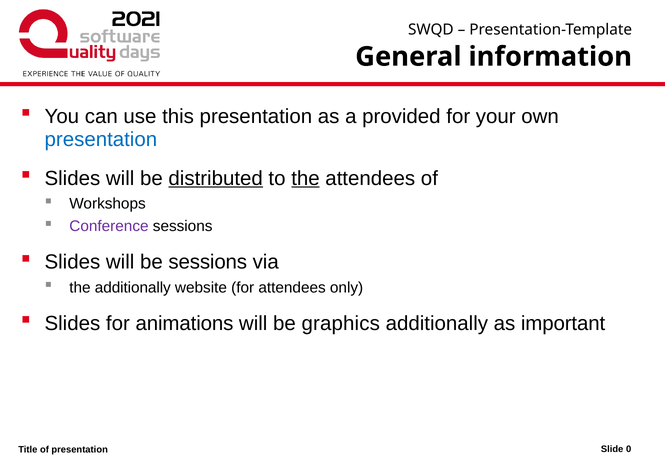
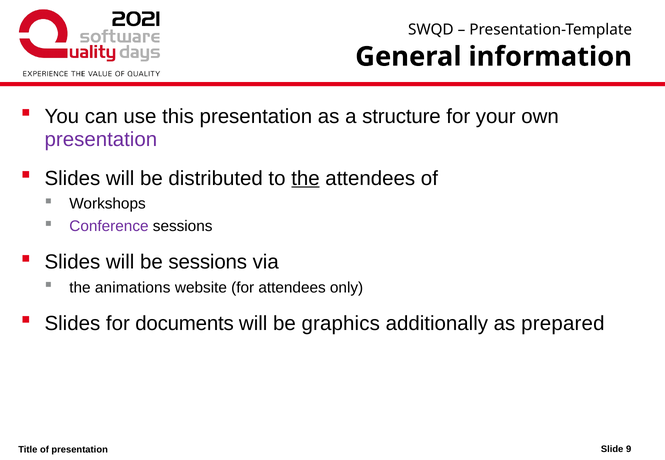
provided: provided -> structure (401, 116)
presentation colour: blue -> purple (101, 140)
distributed underline: present -> none (216, 178)
the additionally: additionally -> animations (133, 288)
animations: animations -> documents (185, 324)
important: important -> prepared (563, 324)
0: 0 -> 9 (629, 450)
